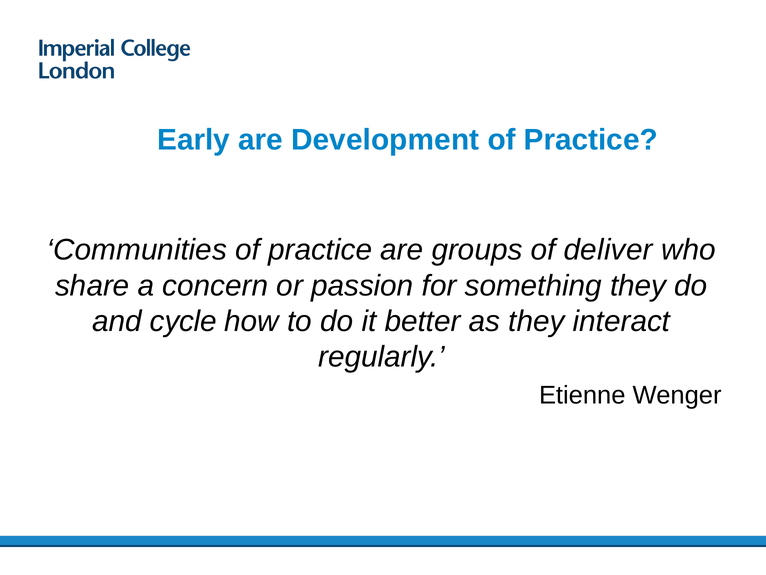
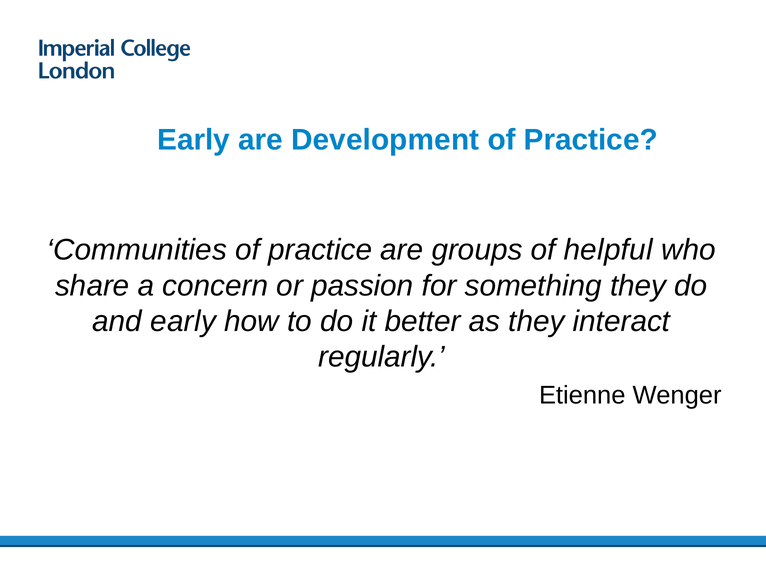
deliver: deliver -> helpful (608, 250)
and cycle: cycle -> early (183, 321)
